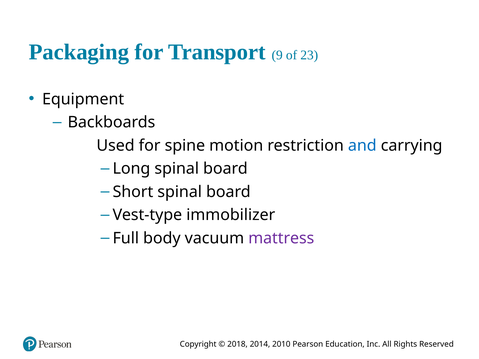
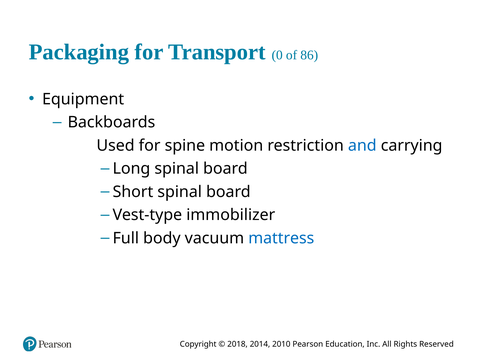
9: 9 -> 0 (277, 55)
23: 23 -> 86 (309, 55)
mattress colour: purple -> blue (281, 238)
